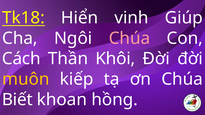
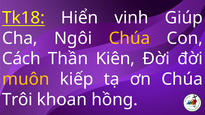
Chúa colour: pink -> yellow (129, 38)
Khôi: Khôi -> Kiên (115, 59)
Biết: Biết -> Trôi (17, 100)
